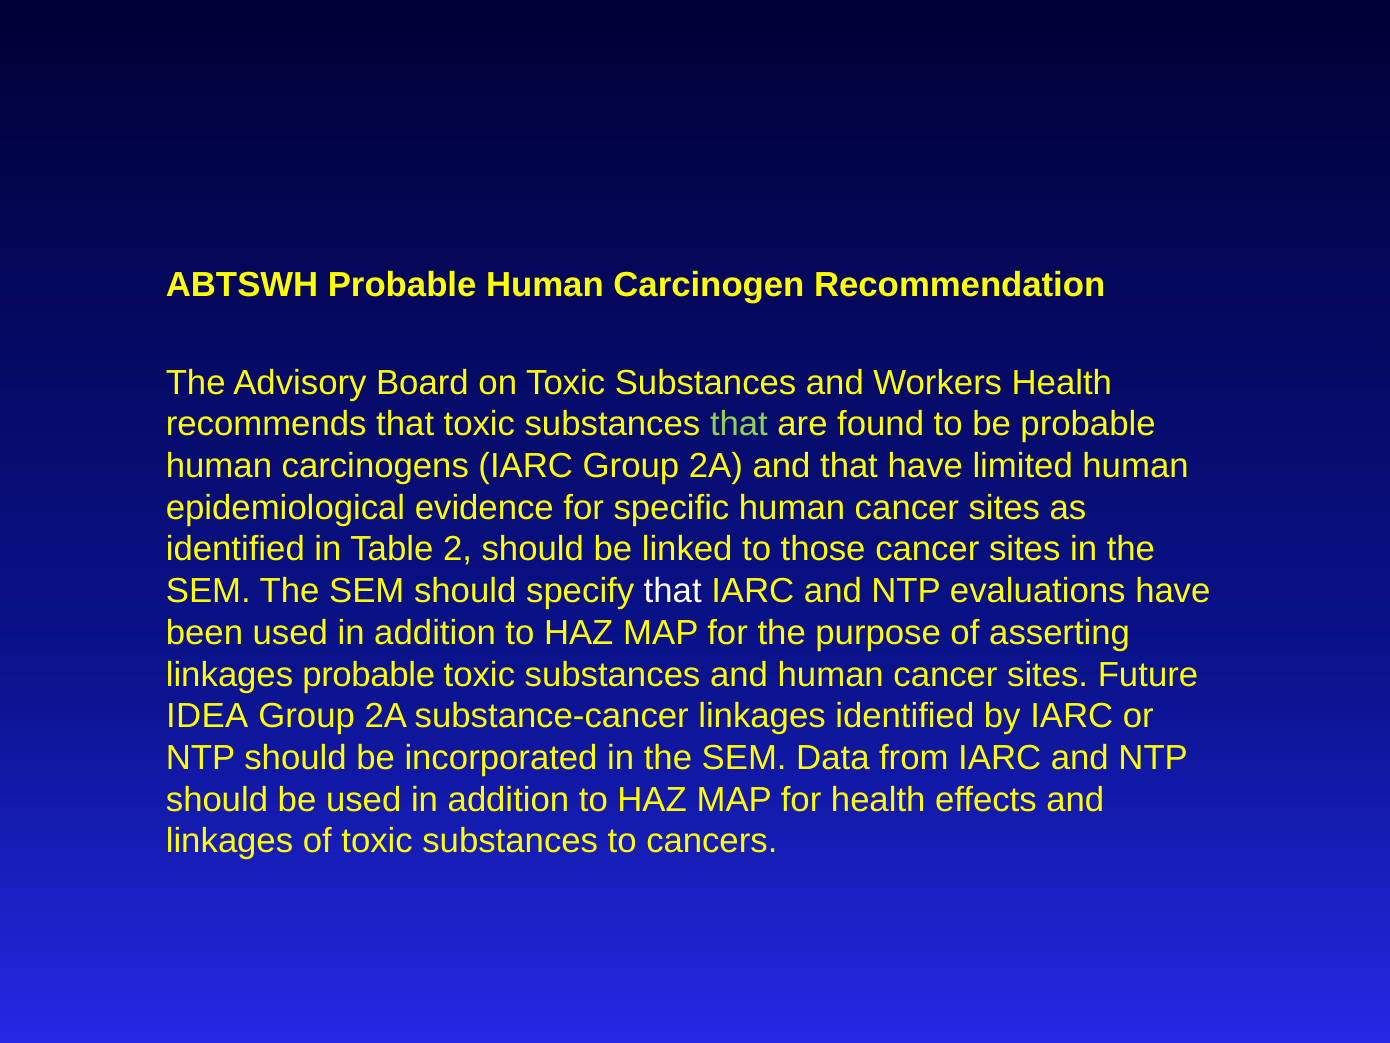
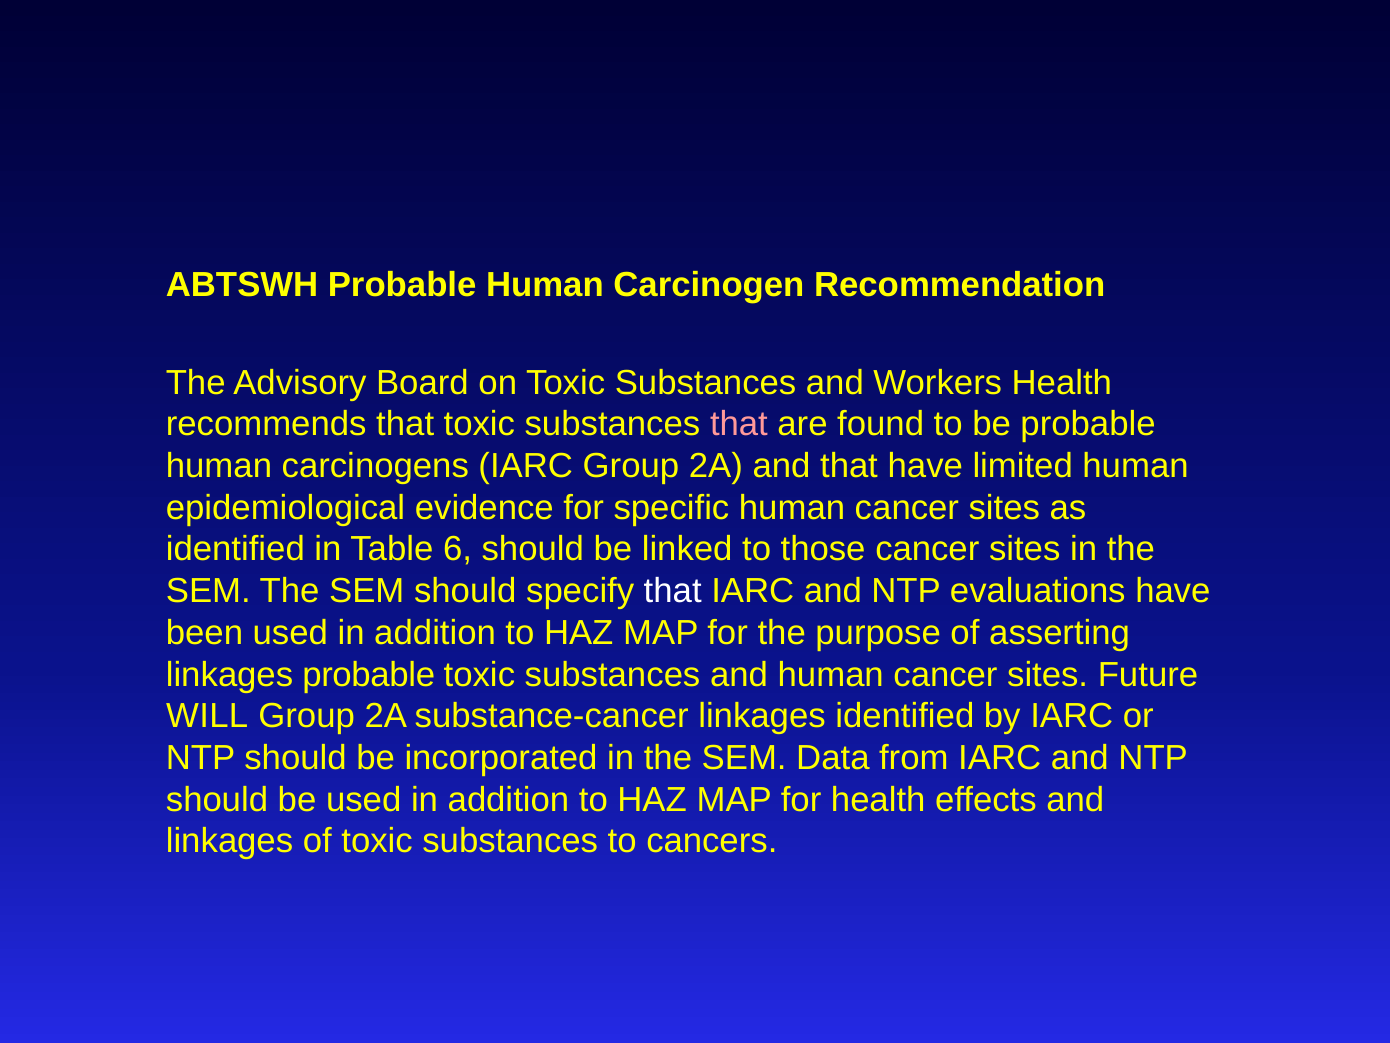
that colour: light green -> pink (739, 424)
2: 2 -> 6 (458, 549)
IDEA: IDEA -> WILL (207, 716)
